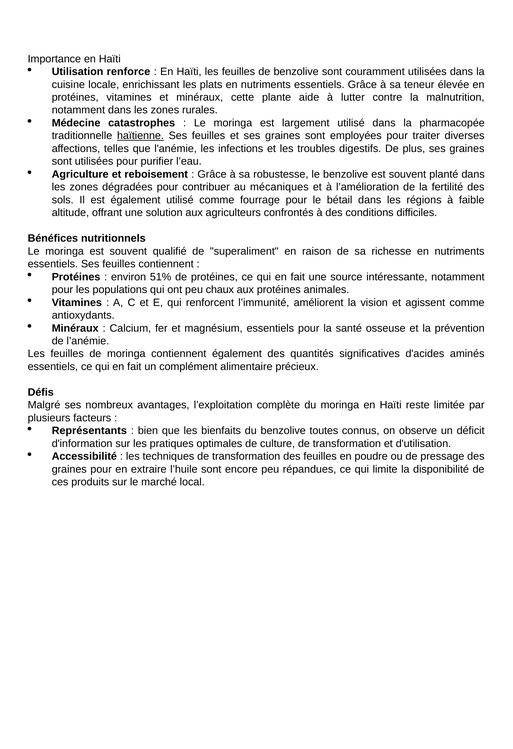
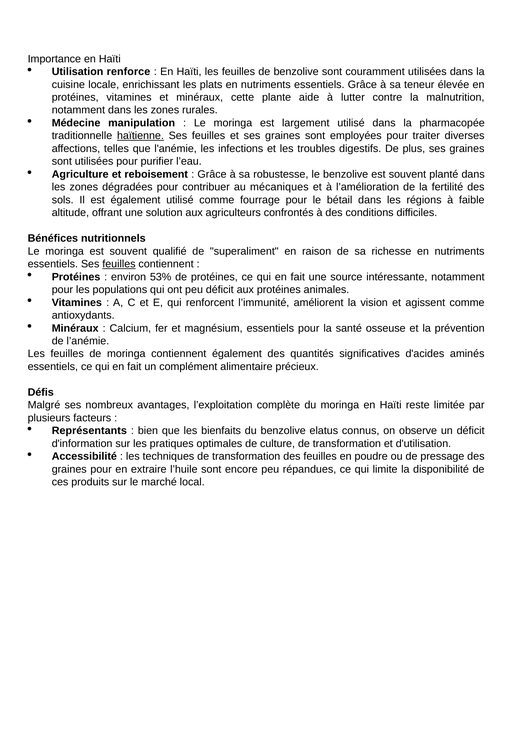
catastrophes: catastrophes -> manipulation (142, 123)
feuilles underline: none -> present (119, 264)
51%: 51% -> 53% (161, 277)
peu chaux: chaux -> déficit (220, 290)
toutes: toutes -> elatus (324, 431)
